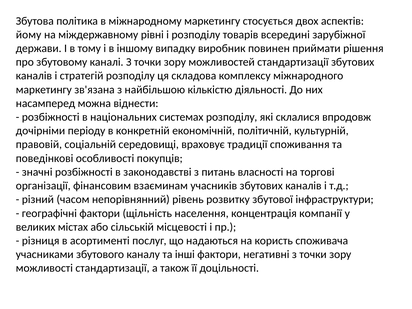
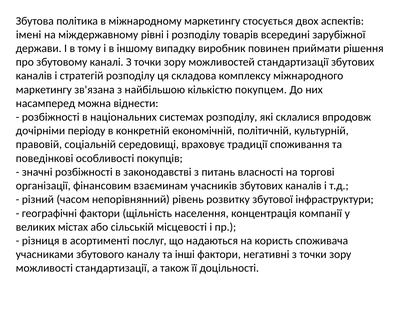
йому: йому -> імені (29, 35)
діяльності: діяльності -> покупцем (261, 90)
